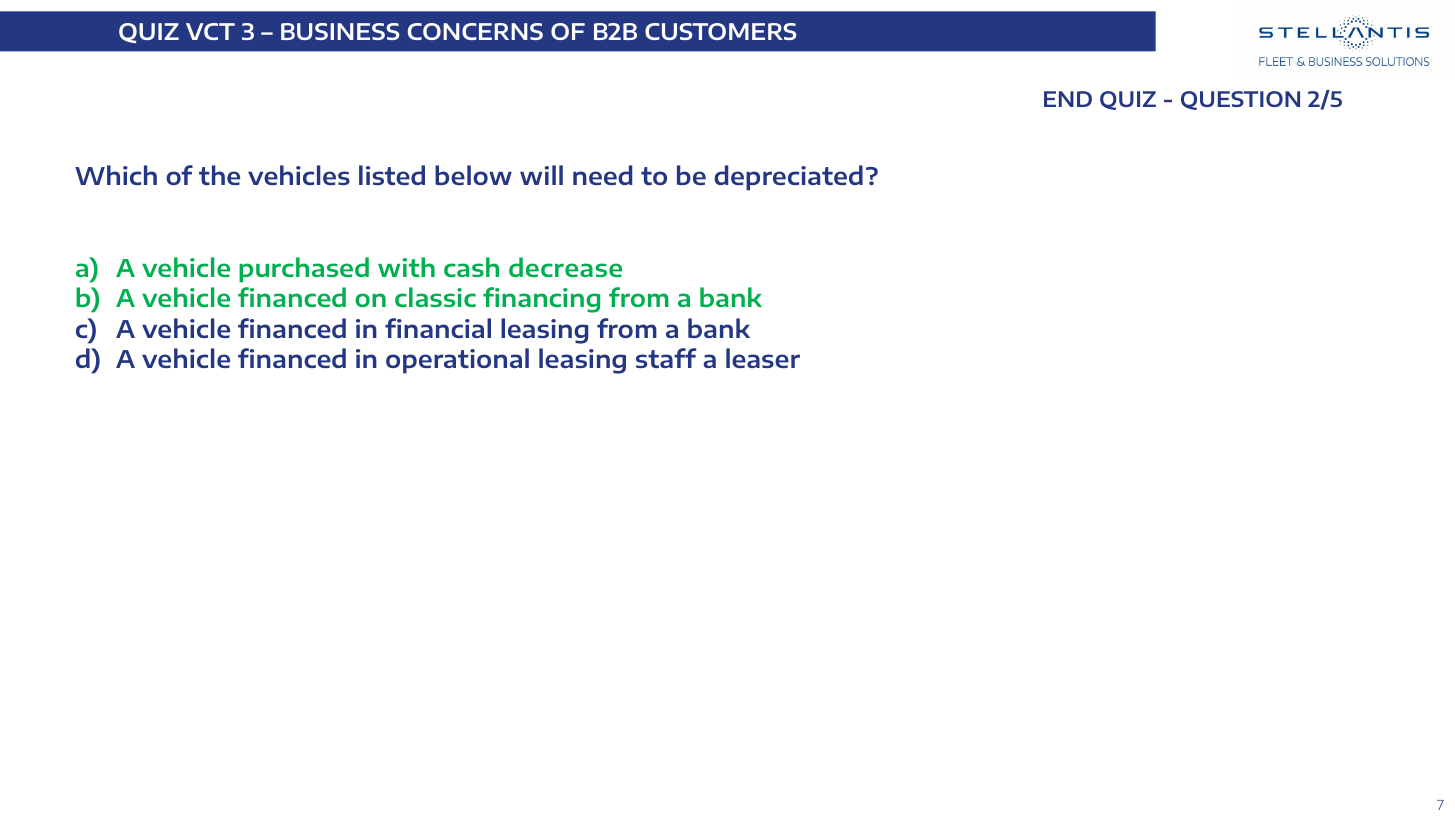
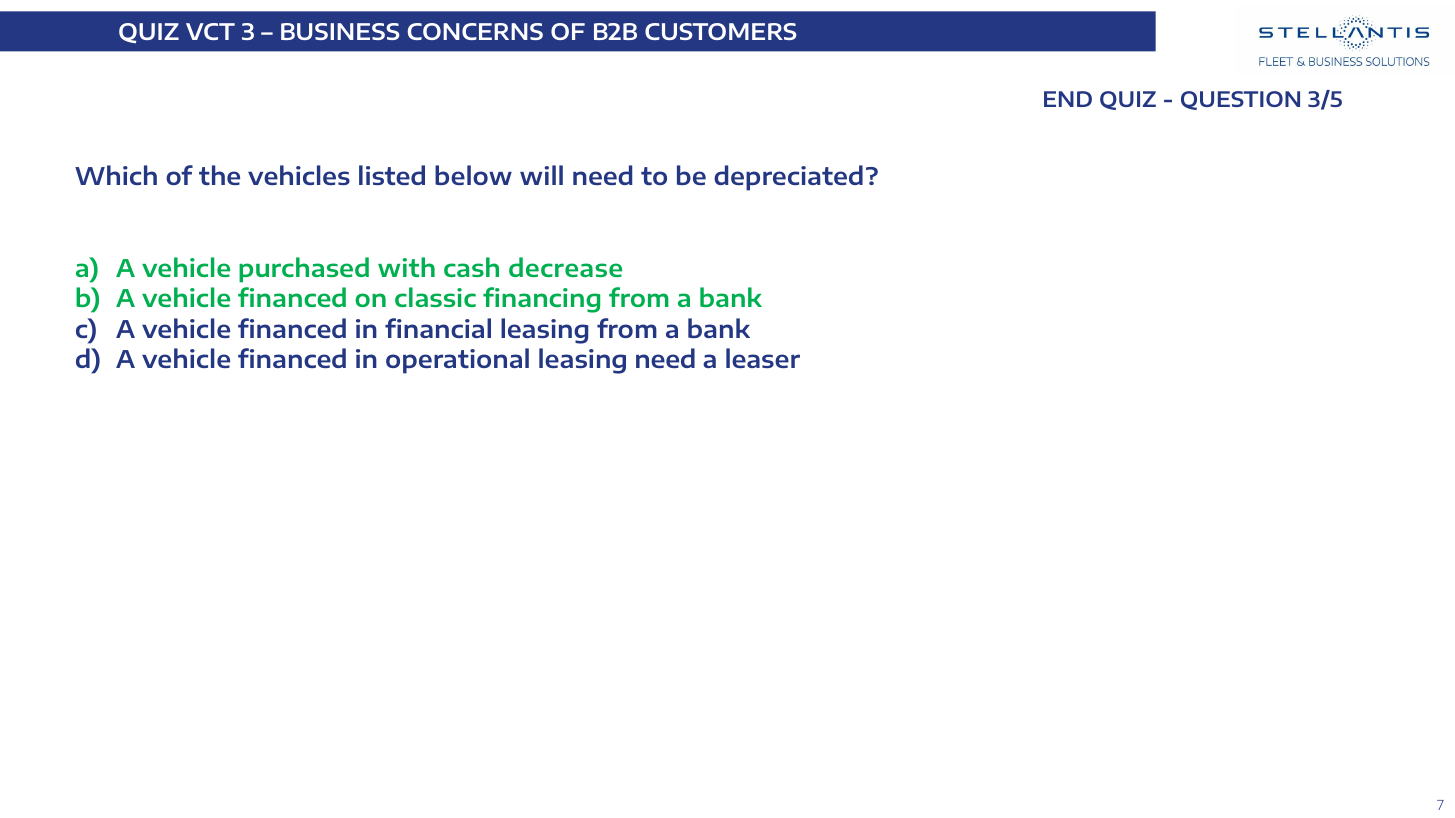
2/5: 2/5 -> 3/5 (1325, 101)
leasing staff: staff -> need (665, 361)
